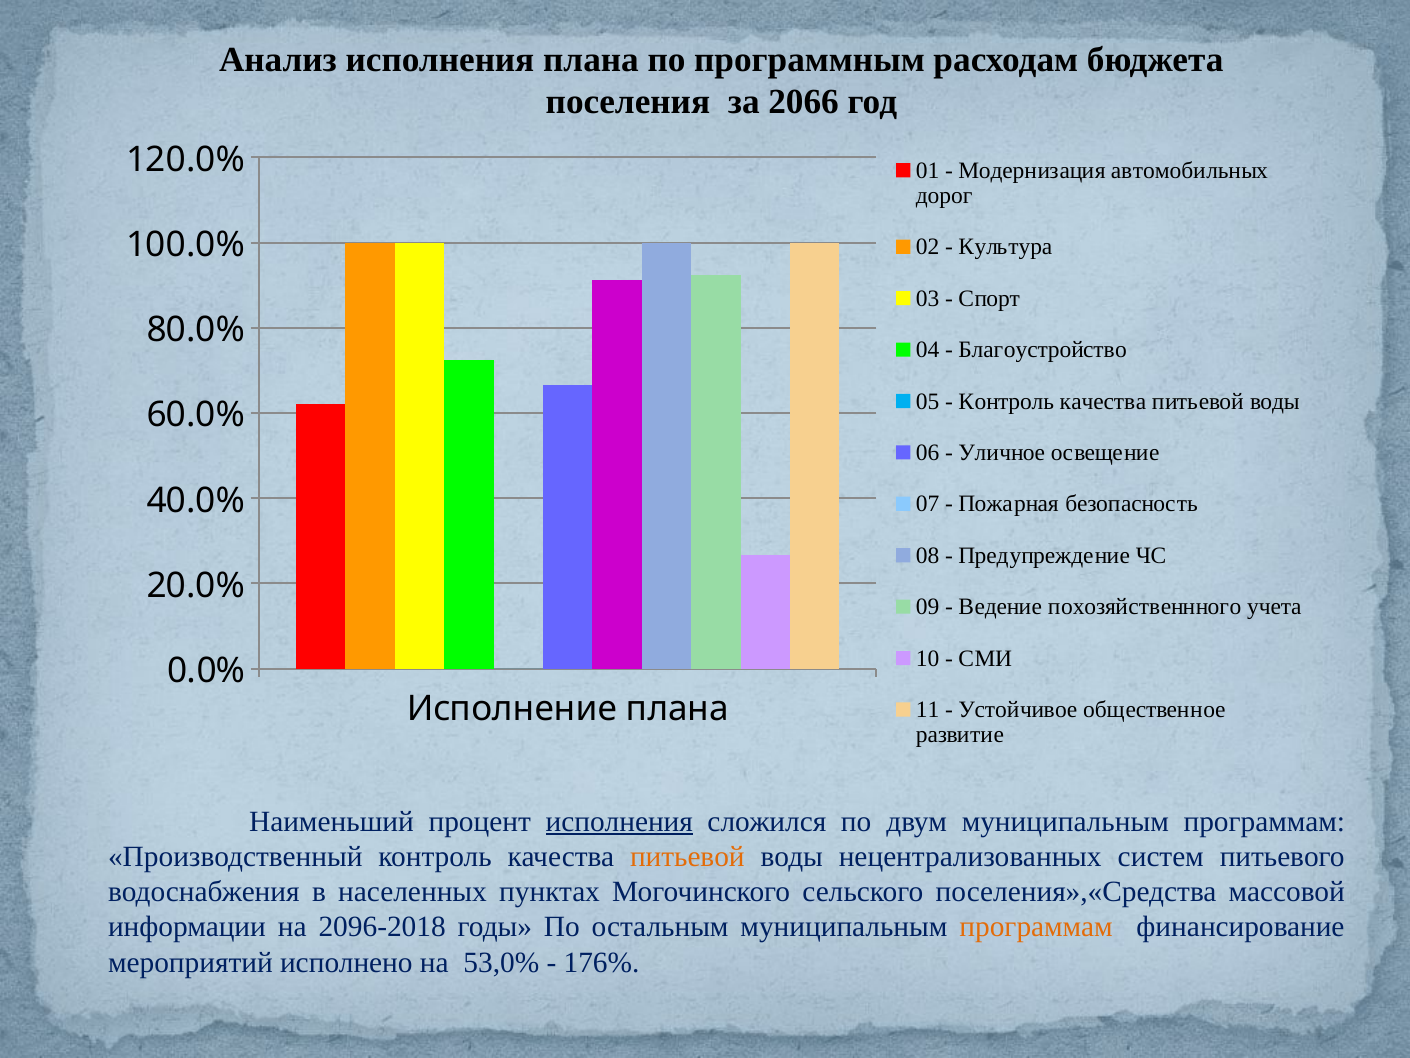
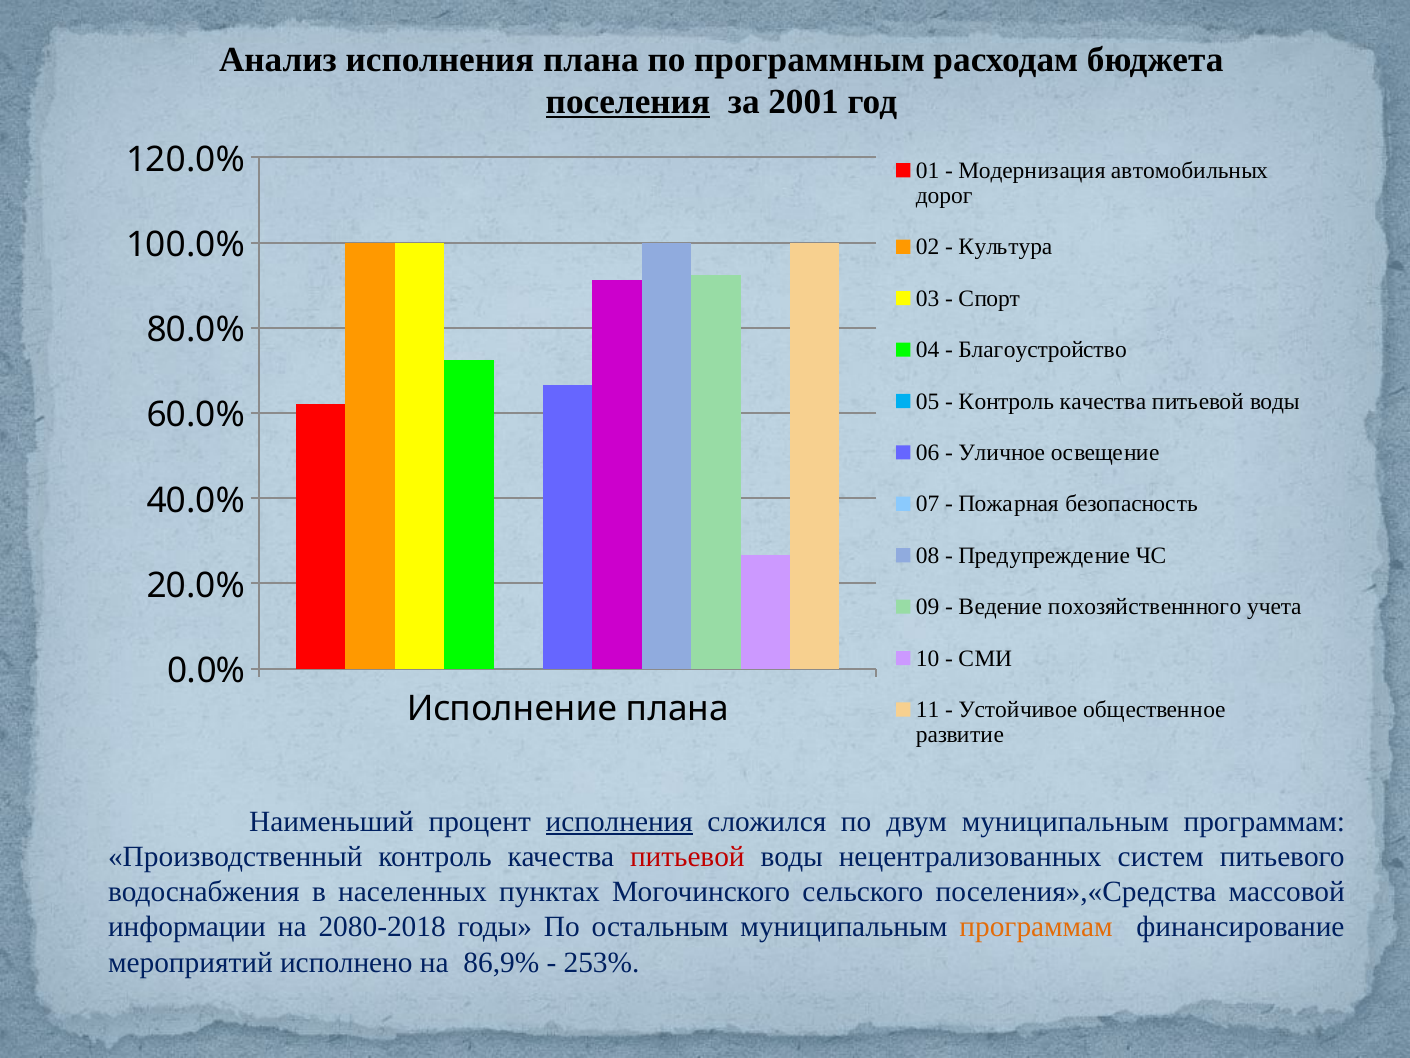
поселения underline: none -> present (628, 102)
2066: 2066 -> 2001 (804, 102)
питьевой colour: orange -> red (687, 856)
2096-2018: 2096-2018 -> 2080-2018 (382, 927)
53,0%: 53,0% -> 86,9% (501, 962)
176%: 176% -> 253% (602, 962)
